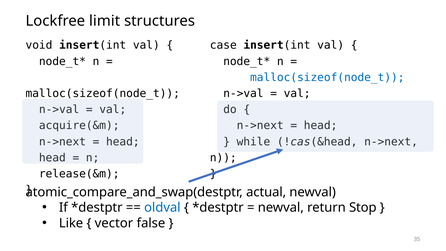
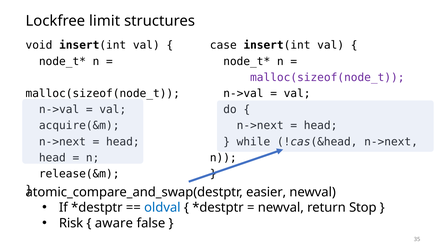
malloc(sizeof(node_t colour: blue -> purple (327, 77)
actual: actual -> easier (266, 192)
Like: Like -> Risk (71, 223)
vector: vector -> aware (114, 223)
